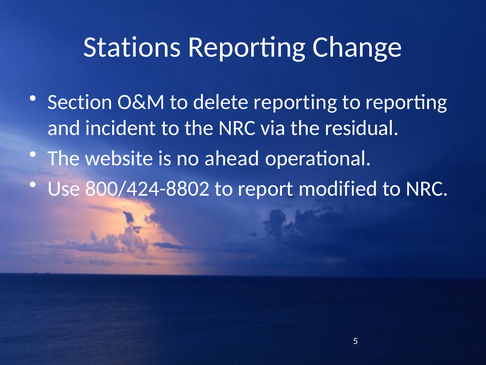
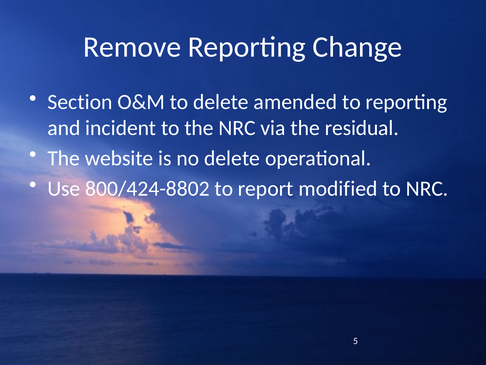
Stations: Stations -> Remove (132, 47)
delete reporting: reporting -> amended (295, 102)
no ahead: ahead -> delete (232, 158)
